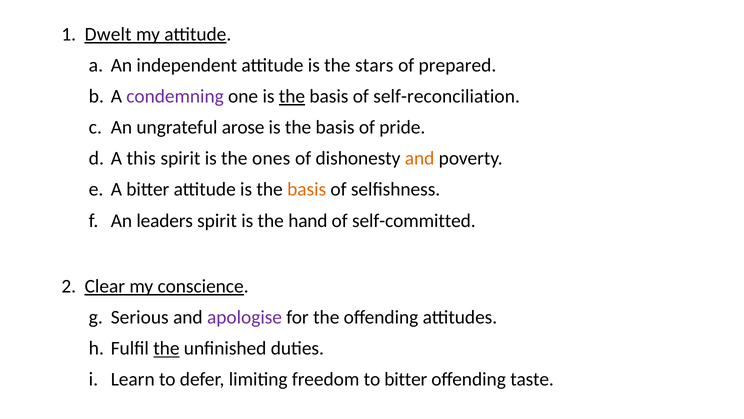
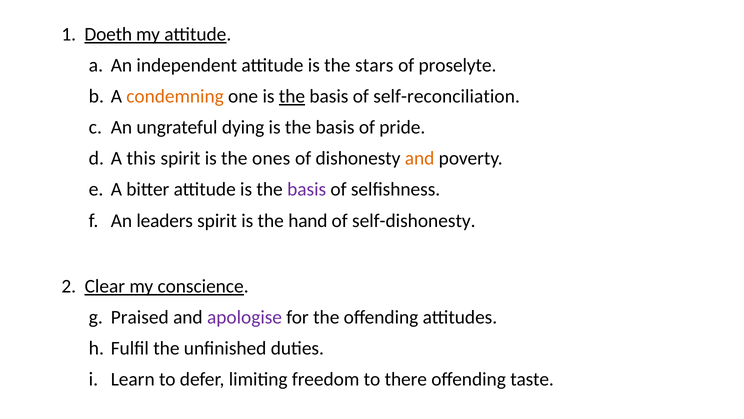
Dwelt: Dwelt -> Doeth (108, 34)
prepared: prepared -> proselyte (458, 65)
condemning colour: purple -> orange (175, 96)
arose: arose -> dying (243, 127)
basis colour: orange -> purple (307, 189)
self-committed: self-committed -> self-dishonesty (414, 220)
Serious: Serious -> Praised (140, 317)
the underline: present -> none (166, 348)
to bitter: bitter -> there (406, 379)
